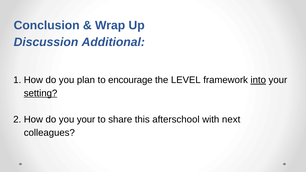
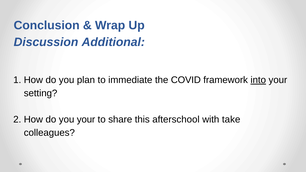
encourage: encourage -> immediate (130, 80)
LEVEL: LEVEL -> COVID (186, 80)
setting underline: present -> none (41, 93)
next: next -> take (231, 120)
